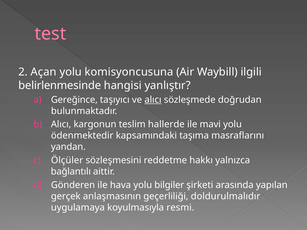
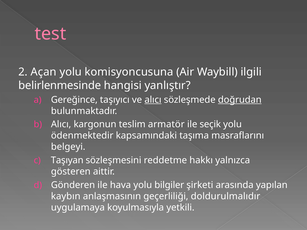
doğrudan underline: none -> present (240, 100)
hallerde: hallerde -> armatör (166, 125)
mavi: mavi -> seçik (210, 125)
yandan: yandan -> belgeyi (68, 147)
Ölçüler: Ölçüler -> Taşıyan (67, 160)
bağlantılı: bağlantılı -> gösteren (71, 172)
gerçek: gerçek -> kaybın (66, 196)
resmi: resmi -> yetkili (180, 208)
